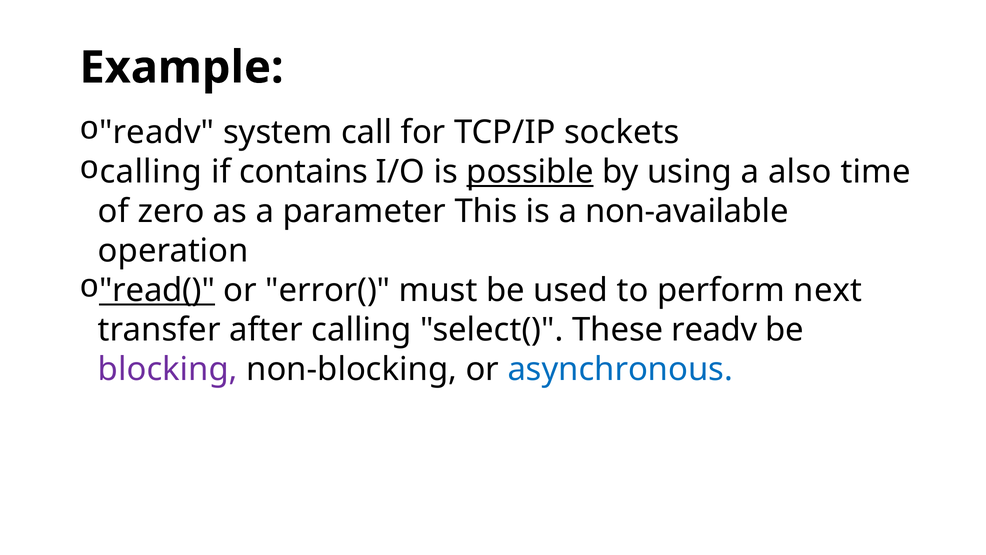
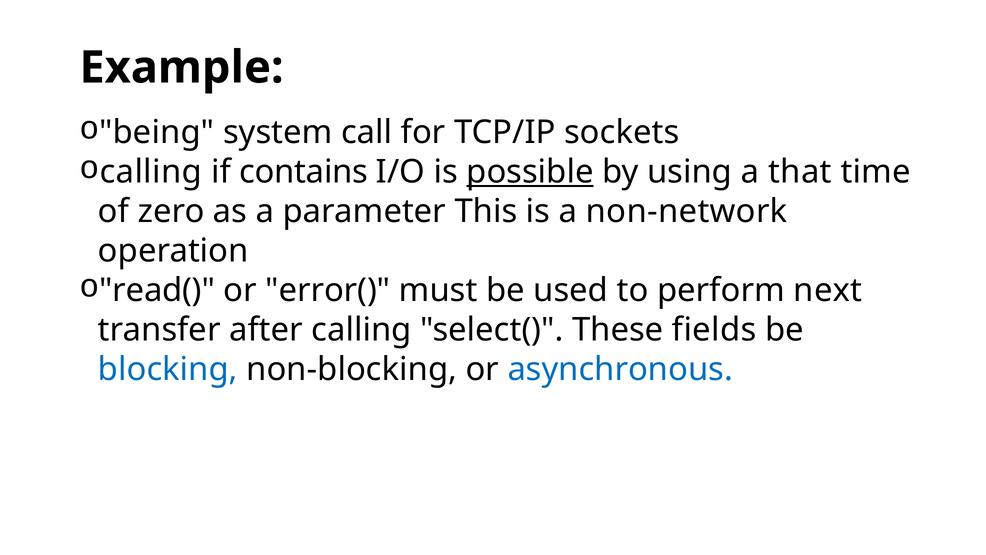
readv: readv -> being (157, 132)
also: also -> that (800, 172)
non-available: non-available -> non-network (687, 211)
read( underline: present -> none (157, 290)
These readv: readv -> fields (714, 330)
blocking colour: purple -> blue (168, 369)
